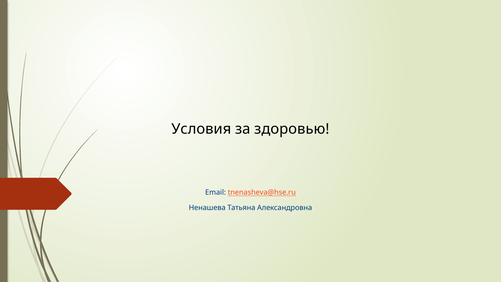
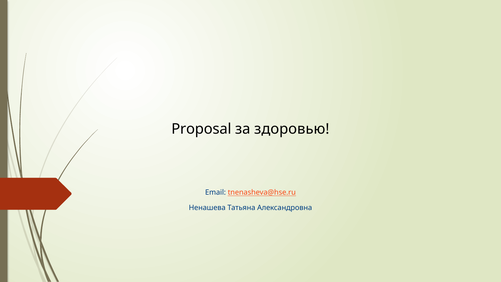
Условия: Условия -> Proposal (201, 129)
